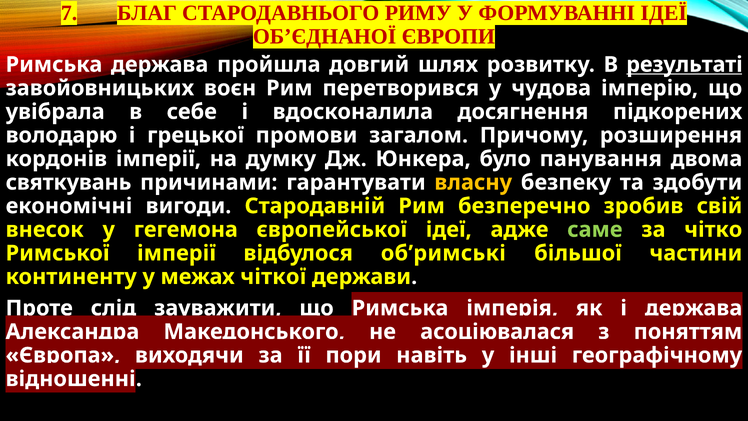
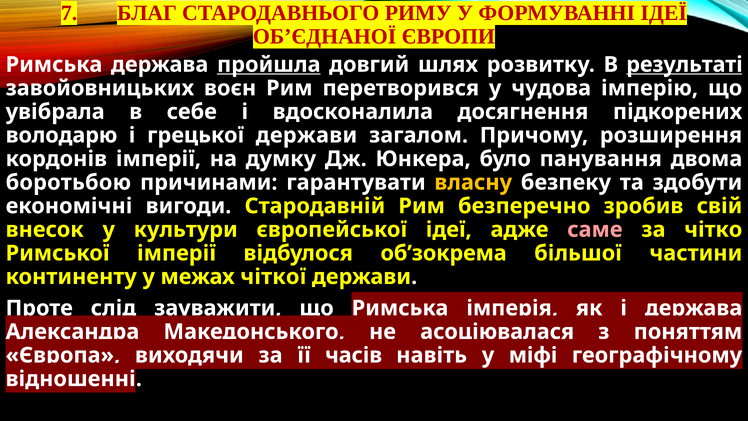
пройшла underline: none -> present (269, 65)
грецької промови: промови -> держави (306, 135)
святкувань: святкувань -> боротьбою (68, 182)
гегемона: гегемона -> культури (186, 229)
саме colour: light green -> pink (595, 229)
об’римські: об’римські -> об’зокрема (444, 253)
пори: пори -> часів (354, 355)
інші: інші -> міфі (533, 355)
